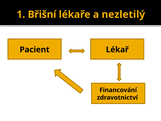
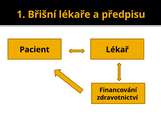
nezletilý: nezletilý -> předpisu (123, 14)
